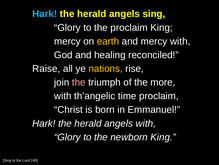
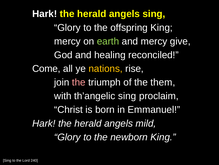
Hark colour: light blue -> white (45, 14)
the proclaim: proclaim -> offspring (129, 27)
earth colour: yellow -> light green (108, 41)
mercy with: with -> give (180, 41)
Raise: Raise -> Come (46, 68)
more: more -> them (163, 82)
th’angelic time: time -> sing (127, 96)
angels with: with -> mild (146, 123)
